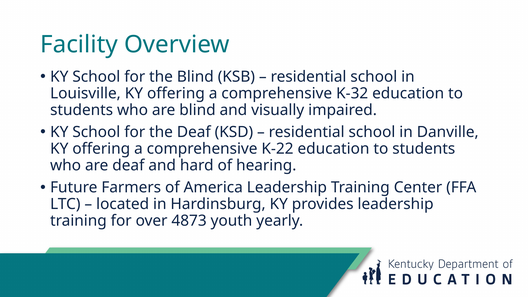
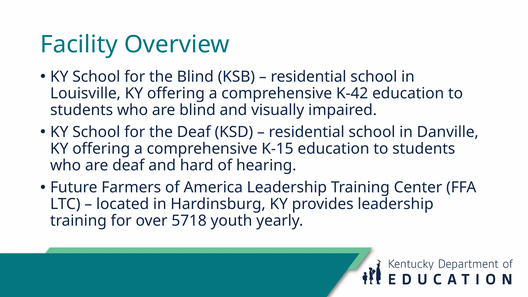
K-32: K-32 -> K-42 (352, 93)
K-22: K-22 -> K-15 (277, 149)
4873: 4873 -> 5718 (189, 221)
